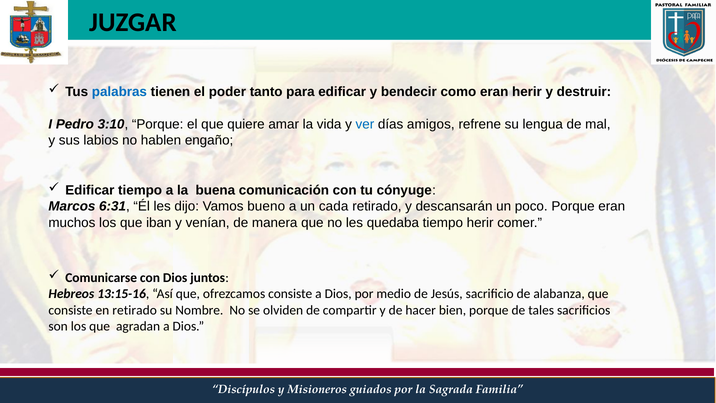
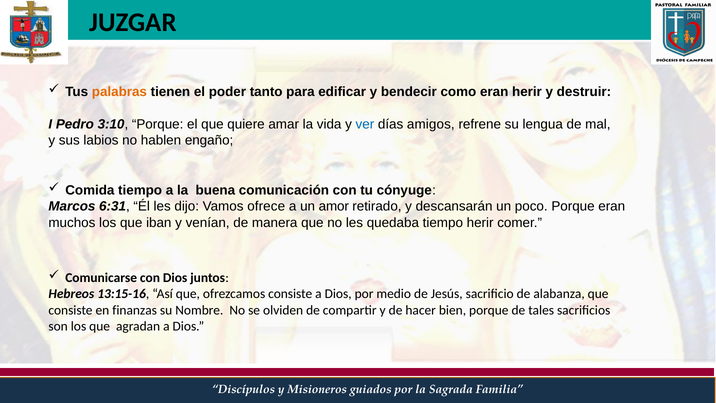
palabras colour: blue -> orange (119, 92)
Edificar: Edificar -> Comida (90, 190)
bueno: bueno -> ofrece (266, 206)
cada: cada -> amor (334, 206)
en retirado: retirado -> finanzas (135, 310)
